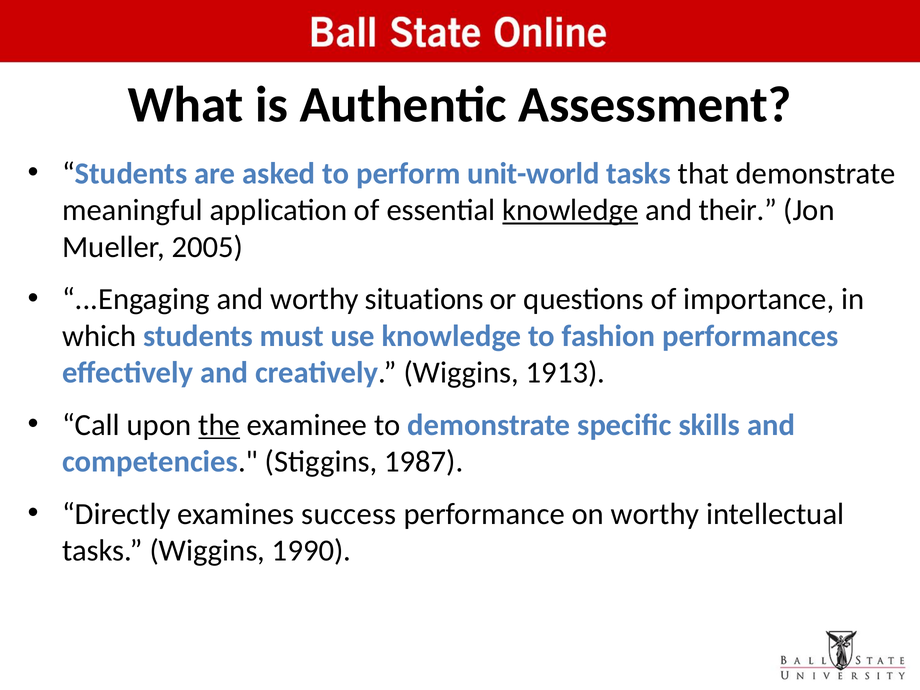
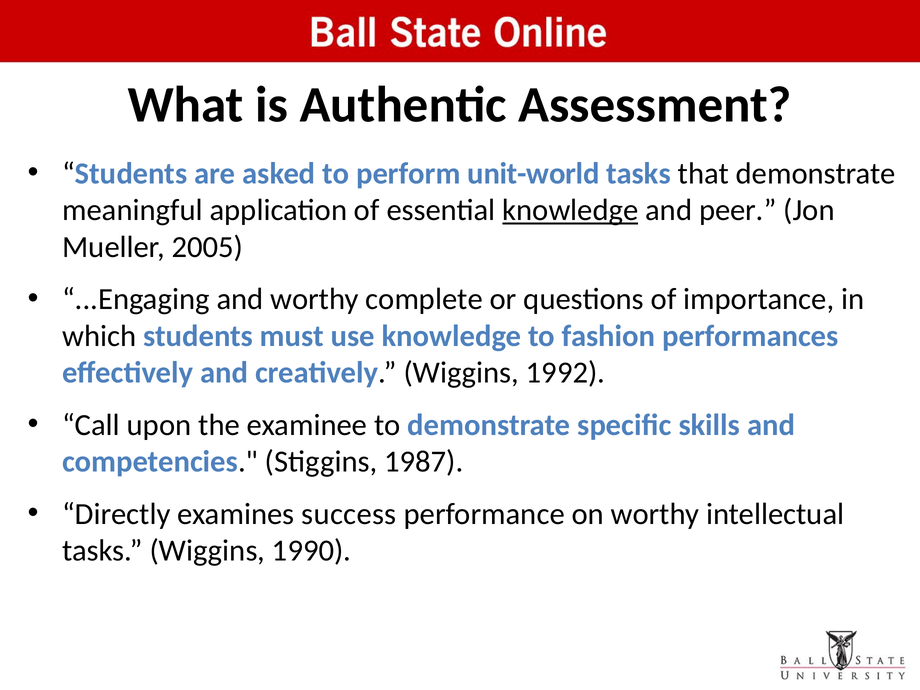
their: their -> peer (738, 210)
situations: situations -> complete (424, 299)
1913: 1913 -> 1992 (566, 373)
the underline: present -> none (219, 425)
